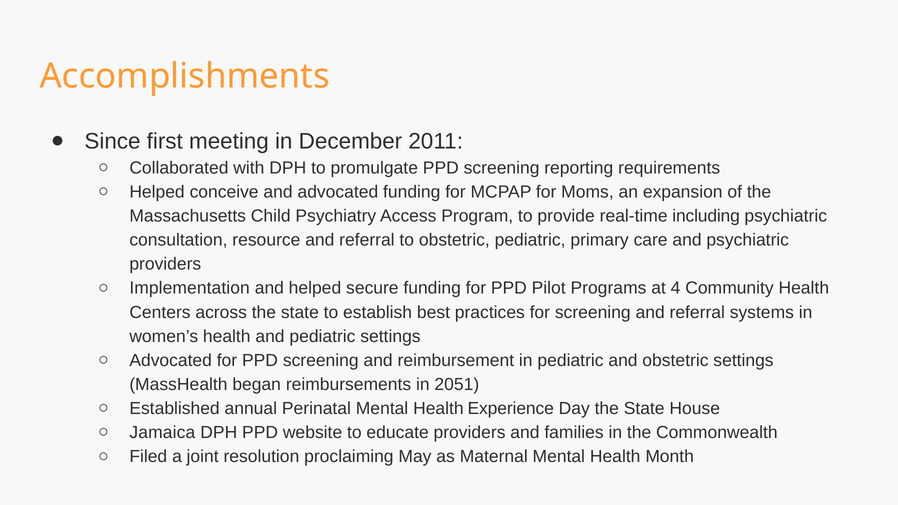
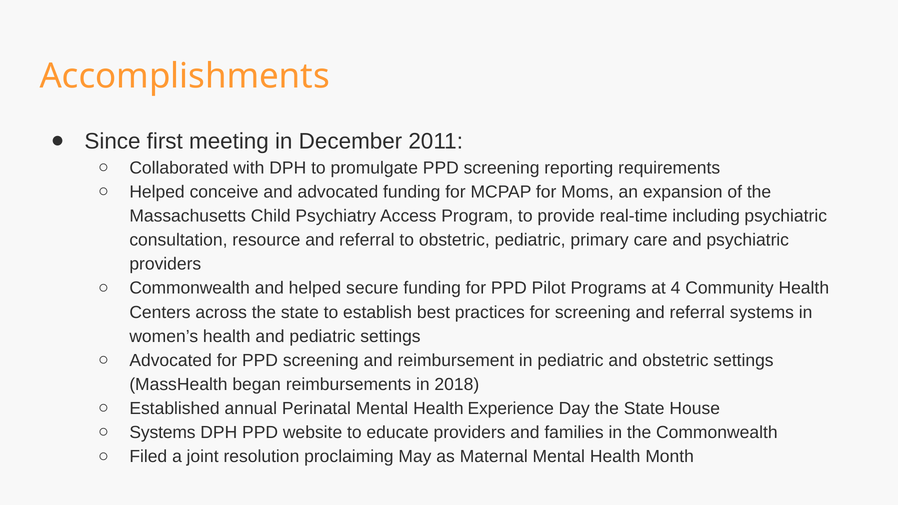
Implementation: Implementation -> Commonwealth (190, 288)
2051: 2051 -> 2018 (457, 385)
Jamaica: Jamaica -> Systems (162, 433)
